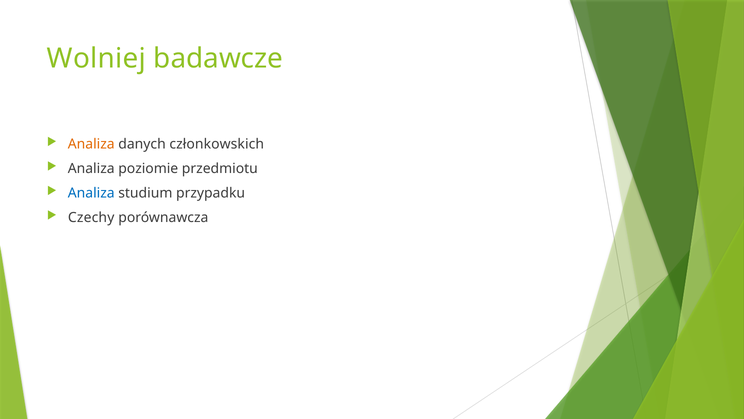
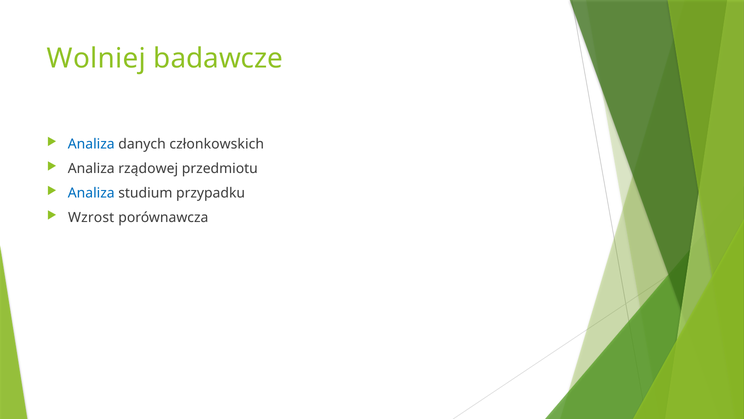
Analiza colour: orange -> blue (91, 144)
poziomie: poziomie -> rządowej (148, 168)
Czechy: Czechy -> Wzrost (91, 217)
